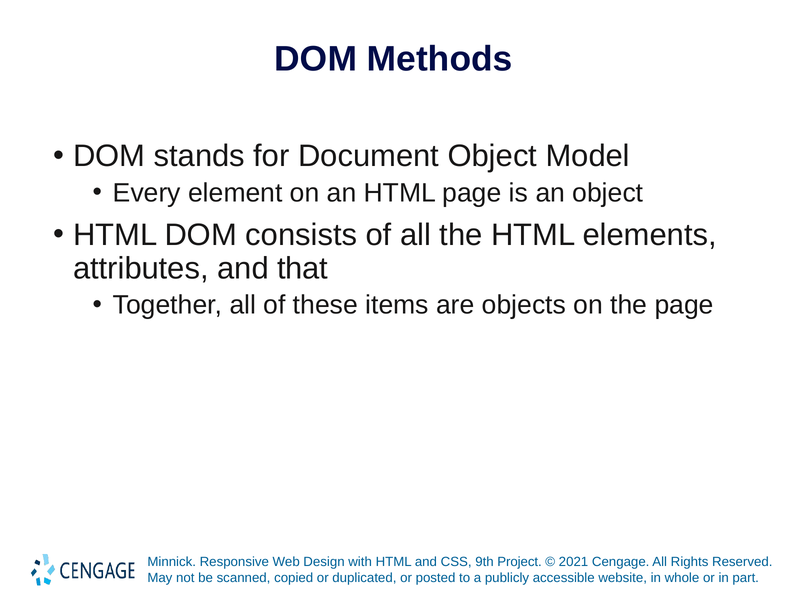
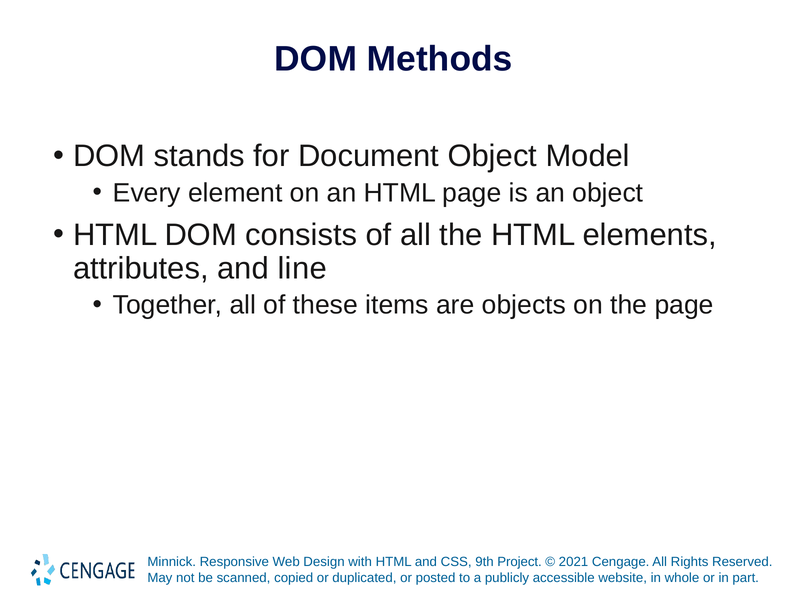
that: that -> line (302, 268)
